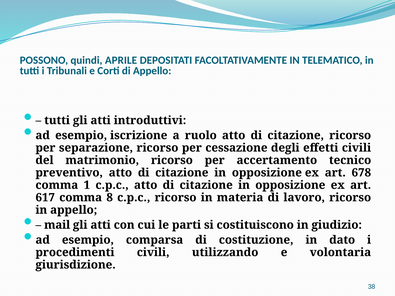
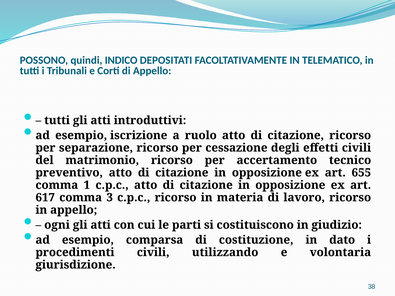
APRILE: APRILE -> INDICO (121, 60)
678: 678 -> 655 (361, 173)
8: 8 -> 3 (110, 198)
mail: mail -> ogni (57, 225)
